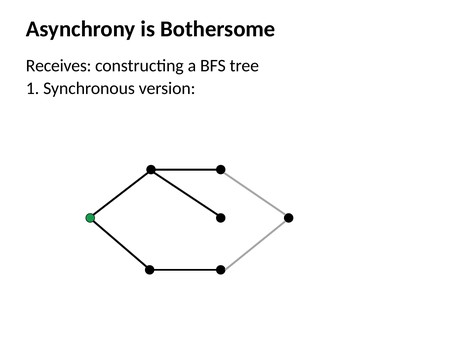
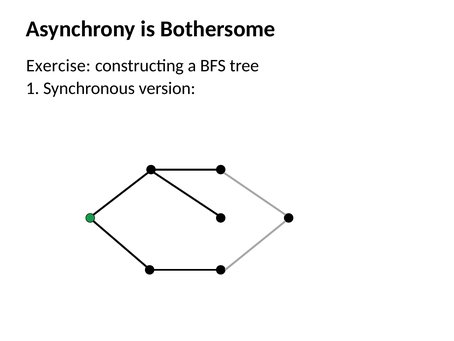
Receives: Receives -> Exercise (58, 66)
